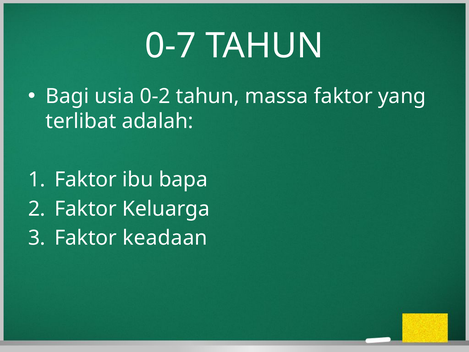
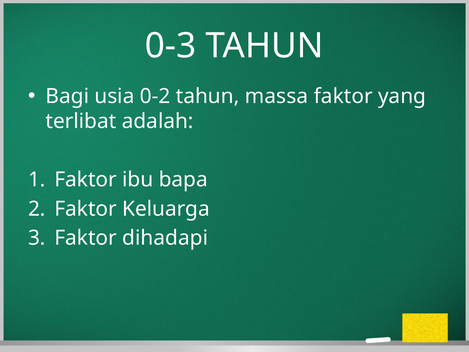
0-7: 0-7 -> 0-3 (171, 46)
keadaan: keadaan -> dihadapi (165, 238)
